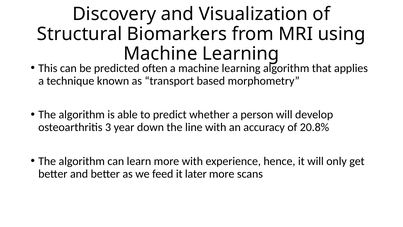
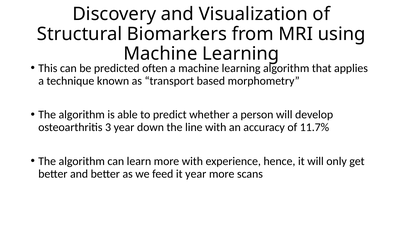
20.8%: 20.8% -> 11.7% (314, 127)
it later: later -> year (196, 174)
